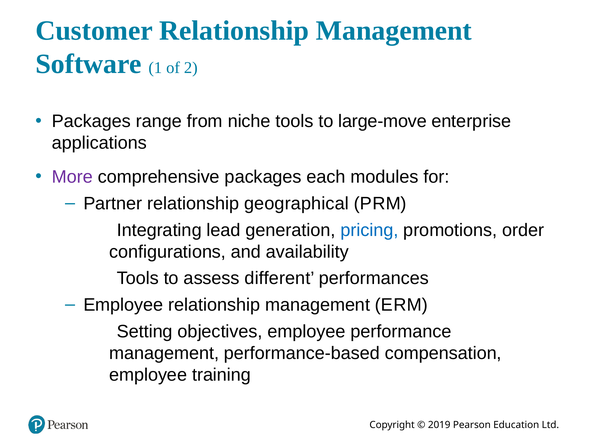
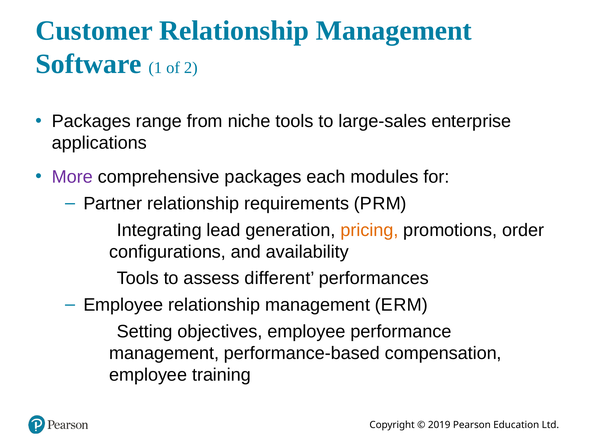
large-move: large-move -> large-sales (382, 121)
geographical: geographical -> requirements (297, 203)
pricing colour: blue -> orange (369, 230)
